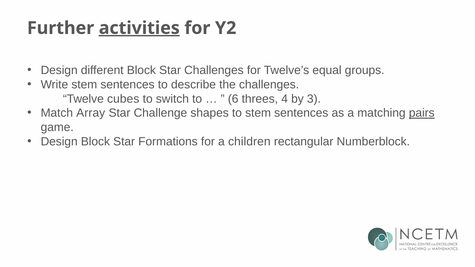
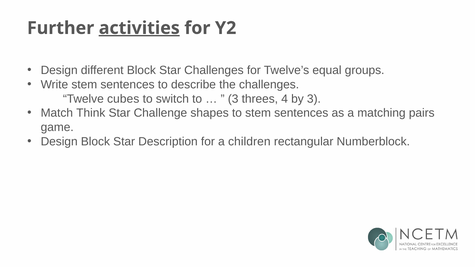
6: 6 -> 3 (233, 99)
Array: Array -> Think (91, 113)
pairs underline: present -> none (422, 113)
Formations: Formations -> Description (168, 142)
